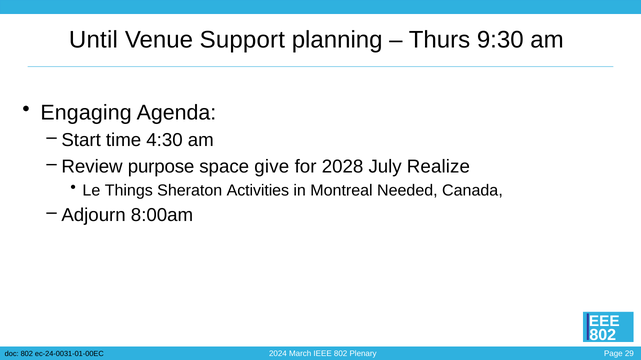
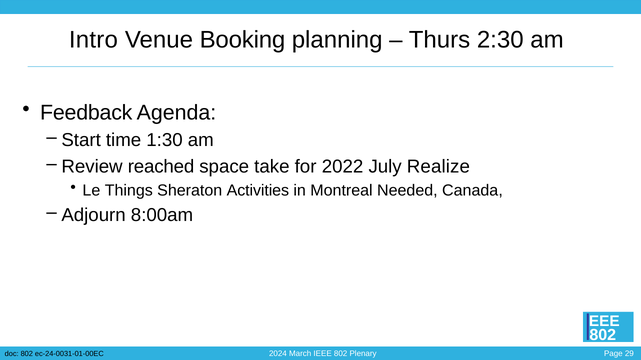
Until: Until -> Intro (93, 40)
Support: Support -> Booking (242, 40)
9:30: 9:30 -> 2:30 (500, 40)
Engaging: Engaging -> Feedback (86, 113)
4:30: 4:30 -> 1:30 (165, 140)
purpose: purpose -> reached (161, 167)
give: give -> take (272, 167)
2028: 2028 -> 2022 (343, 167)
